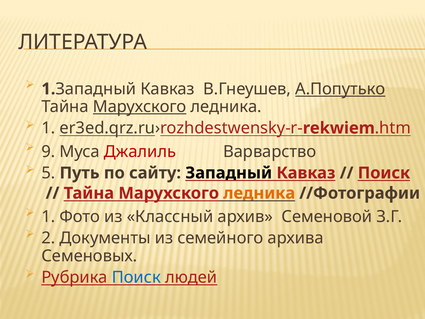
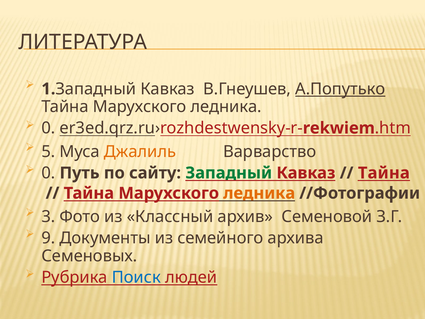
Марухского underline: present -> none (140, 107)
1: 1 -> 0 (48, 128)
9: 9 -> 5 (48, 152)
Джалиль colour: red -> orange (140, 152)
5: 5 -> 0 (48, 173)
Западный colour: black -> green (229, 173)
Поиск: Поиск -> Тайна (384, 173)
1: 1 -> 3 (48, 217)
2: 2 -> 9 (48, 238)
